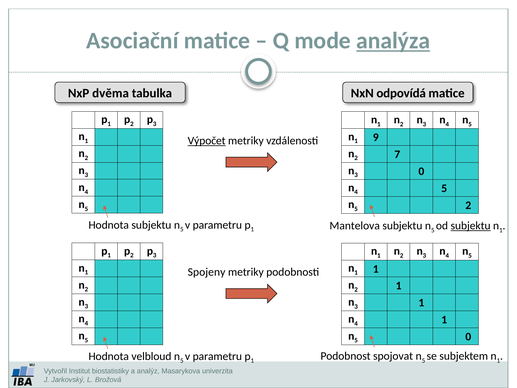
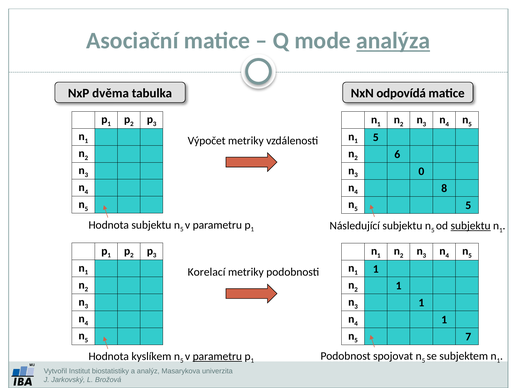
1 9: 9 -> 5 (376, 137)
Výpočet underline: present -> none (207, 140)
7: 7 -> 6 (397, 154)
5: 5 -> 8 (444, 188)
2: 2 -> 5 (468, 205)
Mantelova: Mantelova -> Následující (355, 226)
Spojeny: Spojeny -> Korelací (207, 272)
0: 0 -> 7 (468, 337)
velbloud: velbloud -> kyslíkem (151, 356)
parametru underline: none -> present (217, 356)
